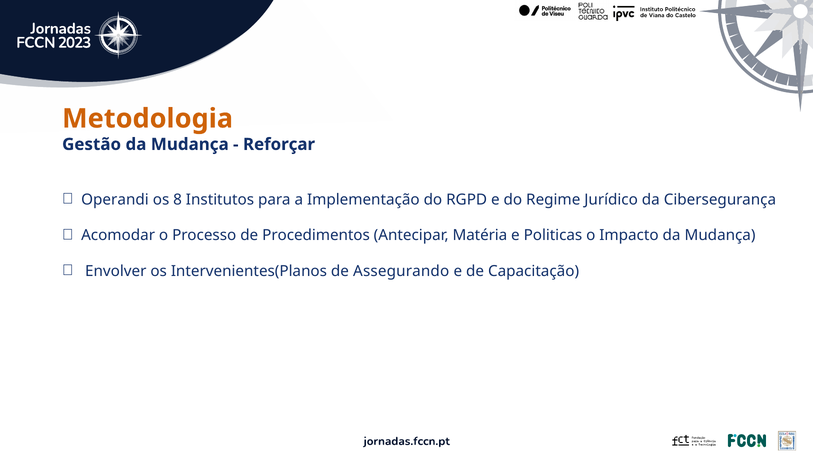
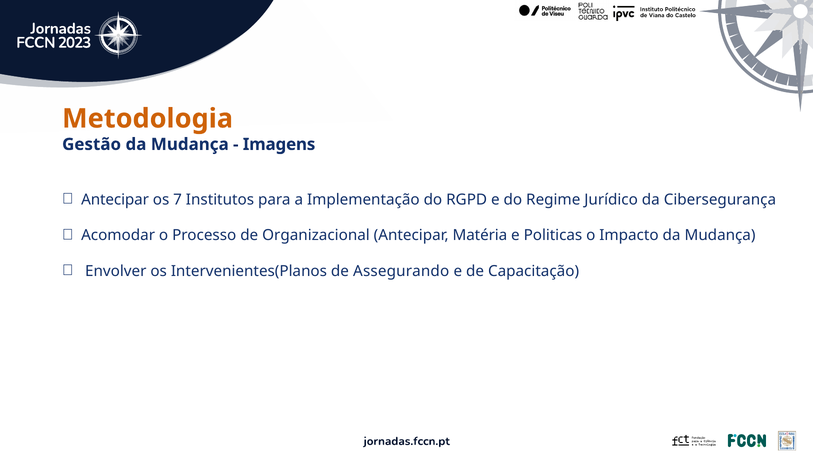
Reforçar: Reforçar -> Imagens (279, 144)
Operandi: Operandi -> Antecipar (115, 200)
8: 8 -> 7 (178, 200)
Procedimentos: Procedimentos -> Organizacional (316, 236)
